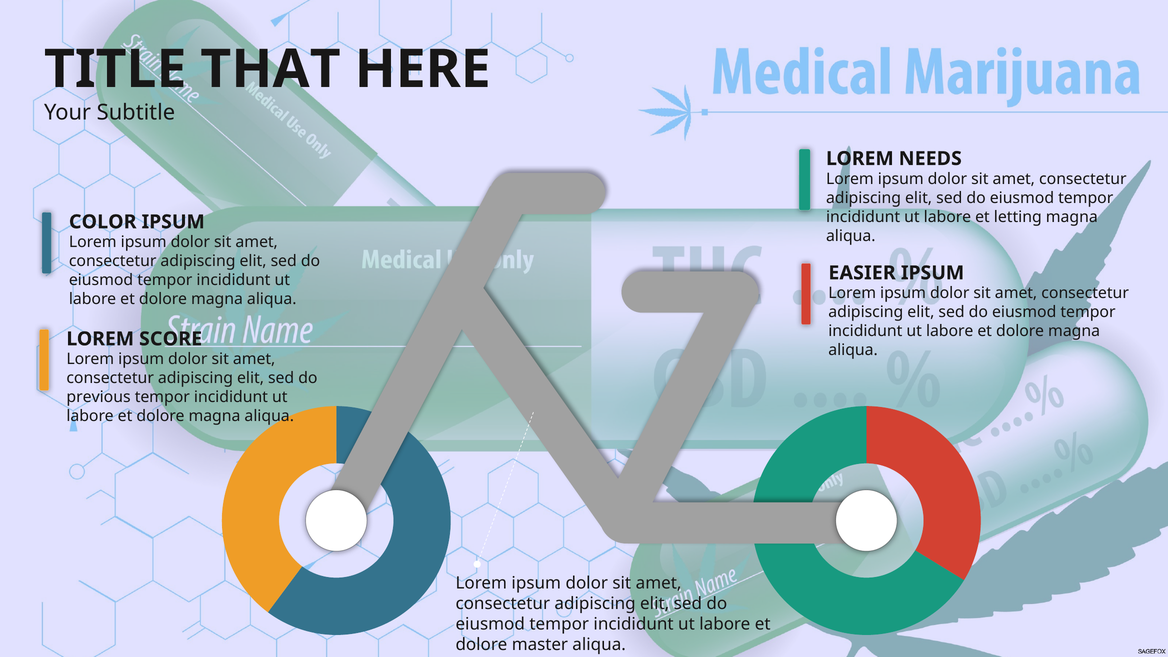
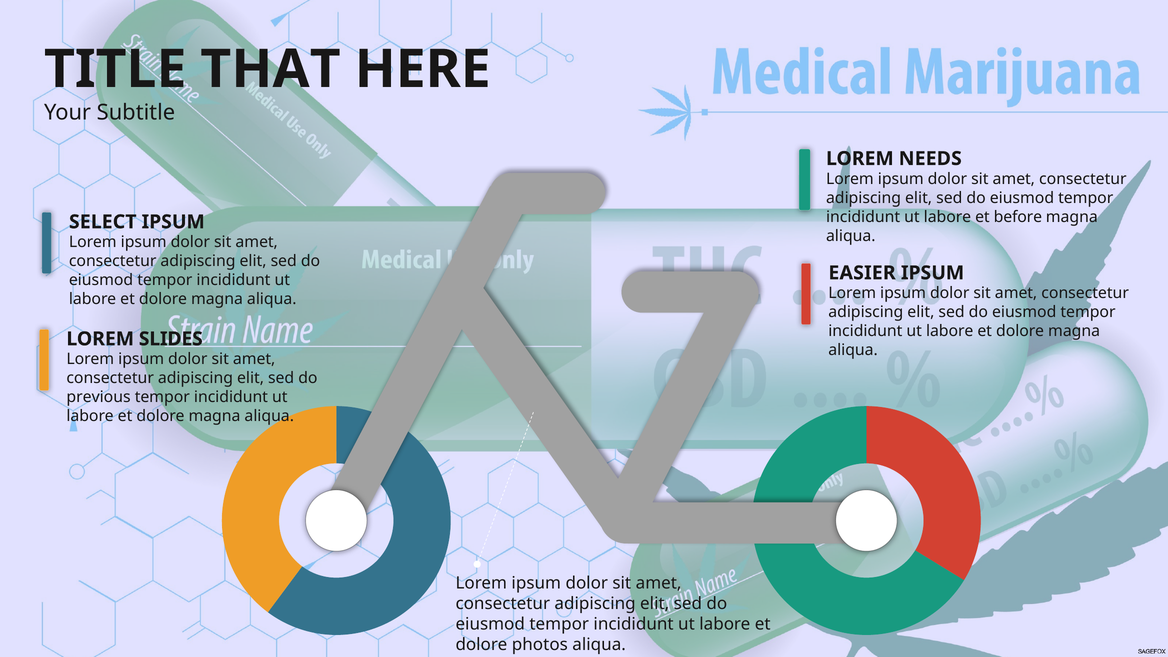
letting: letting -> before (1018, 217)
COLOR: COLOR -> SELECT (103, 222)
SCORE: SCORE -> SLIDES (171, 339)
master: master -> photos (540, 645)
